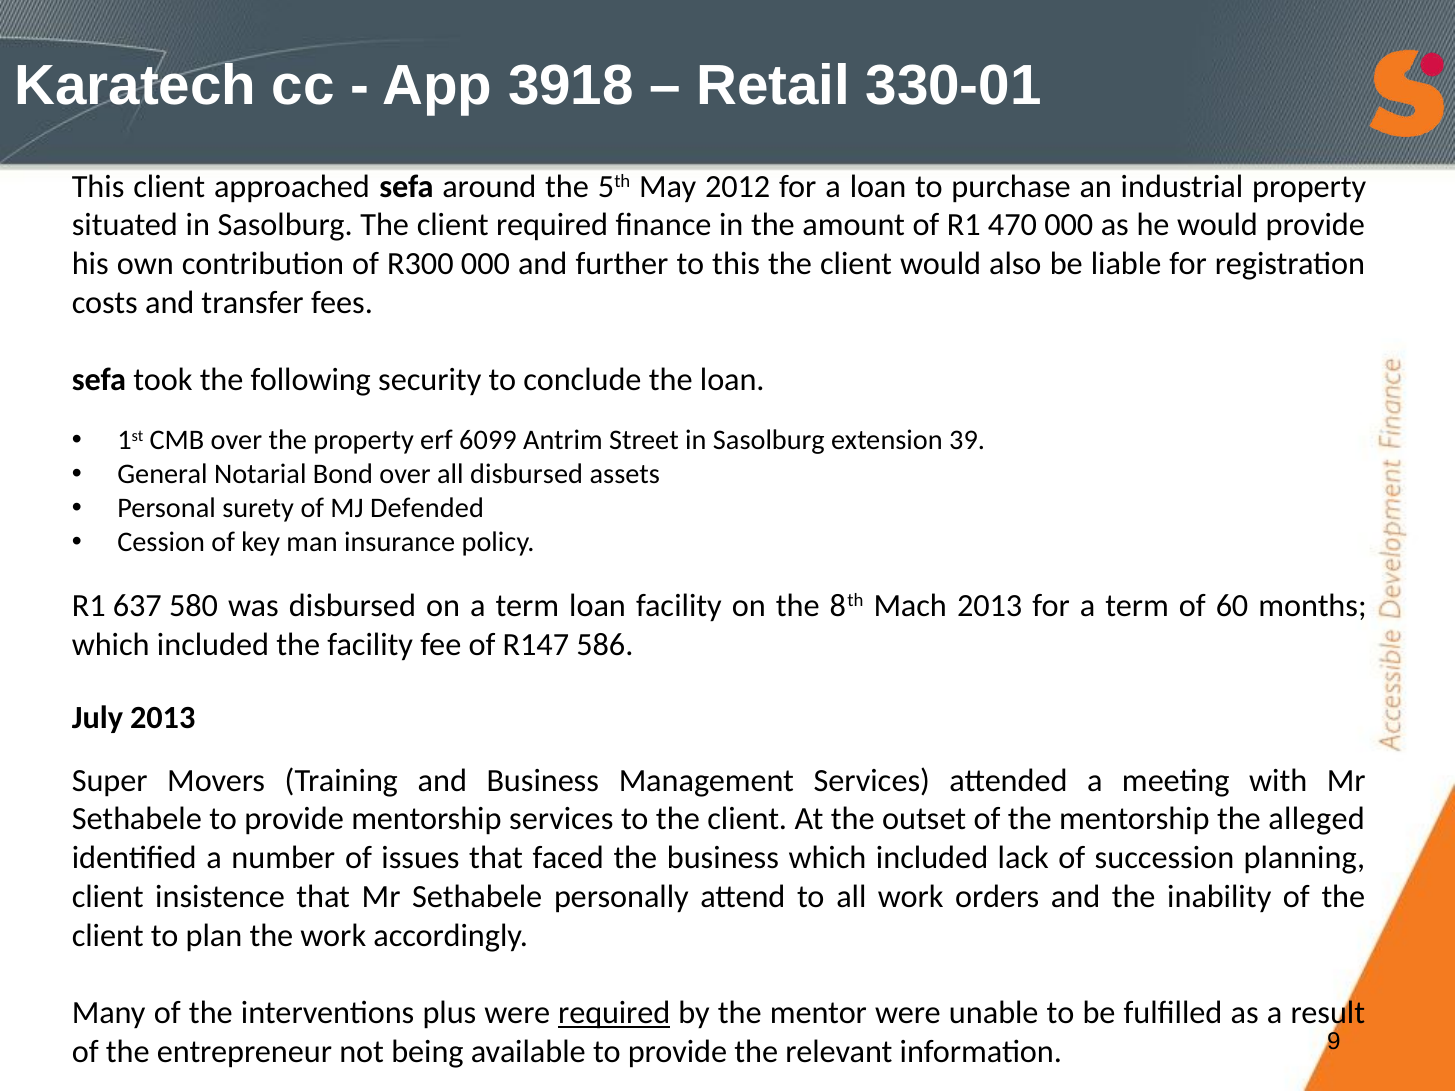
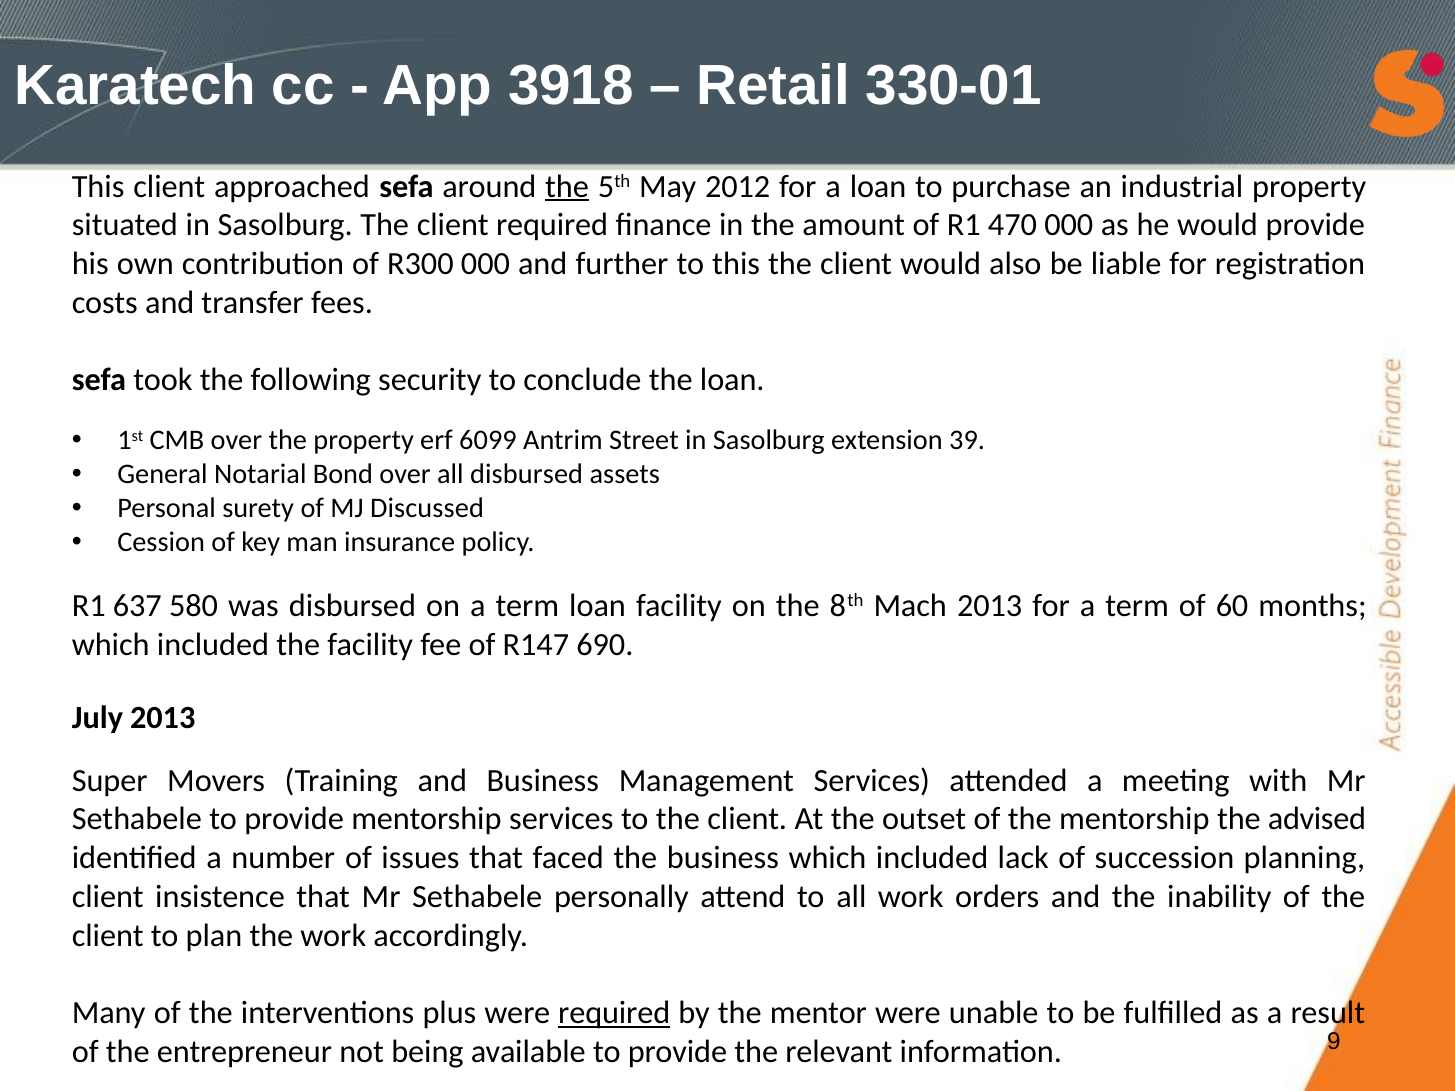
the underline: none -> present (567, 186)
Defended: Defended -> Discussed (427, 509)
586: 586 -> 690 (605, 645)
alleged: alleged -> advised (1317, 819)
